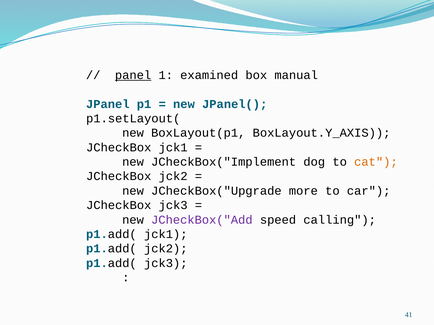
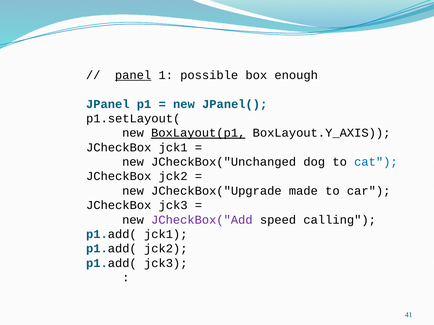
examined: examined -> possible (209, 75)
manual: manual -> enough (296, 75)
BoxLayout(p1 underline: none -> present (198, 133)
JCheckBox("Implement: JCheckBox("Implement -> JCheckBox("Unchanged (224, 162)
cat colour: orange -> blue (376, 162)
more: more -> made (303, 191)
